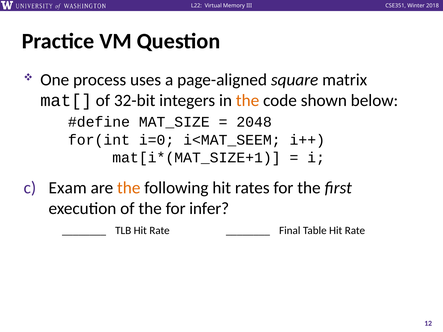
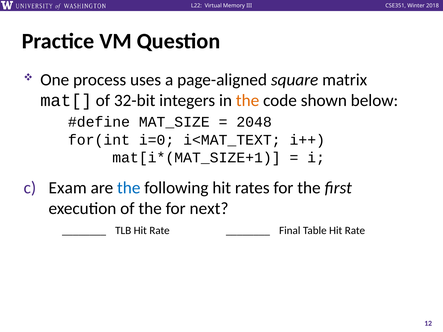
i<MAT_SEEM: i<MAT_SEEM -> i<MAT_TEXT (232, 140)
the colour: orange -> blue (129, 188)
infer: infer -> next (209, 209)
